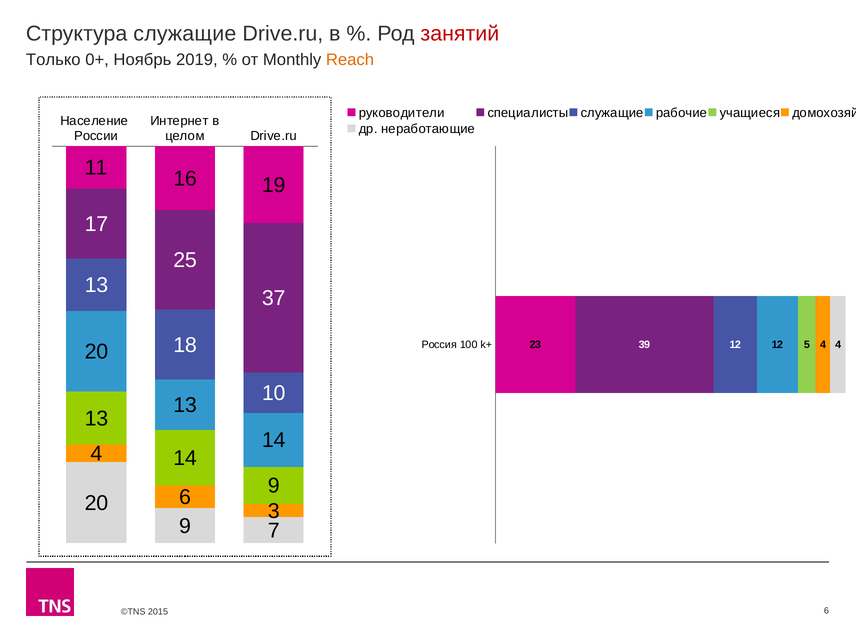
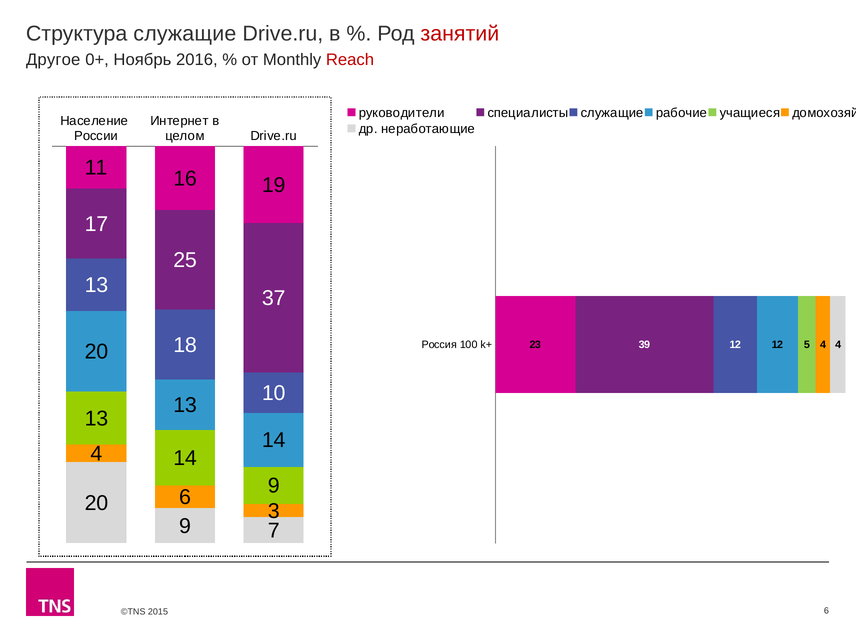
Только: Только -> Другое (53, 60)
2019: 2019 -> 2016 (197, 60)
Reach colour: orange -> red (350, 60)
